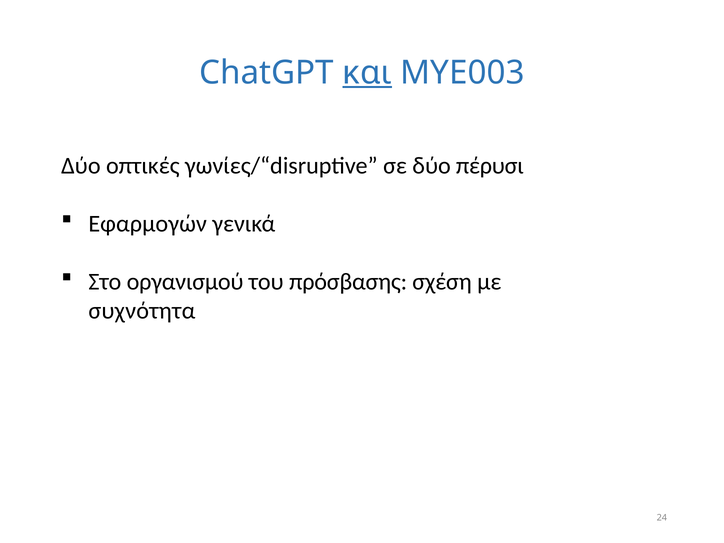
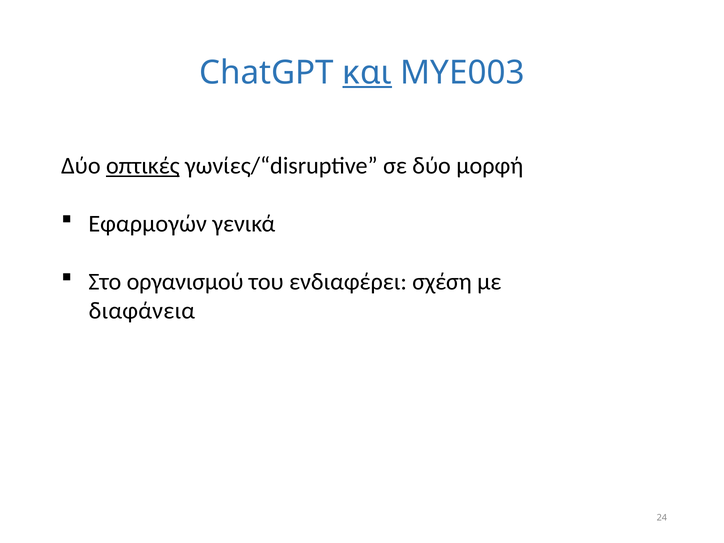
οπτικές underline: none -> present (143, 166)
πέρυσι: πέρυσι -> μορφή (490, 166)
πρόσβασης: πρόσβασης -> ενδιαφέρει (348, 282)
συχνότητα: συχνότητα -> διαφάνεια (142, 311)
